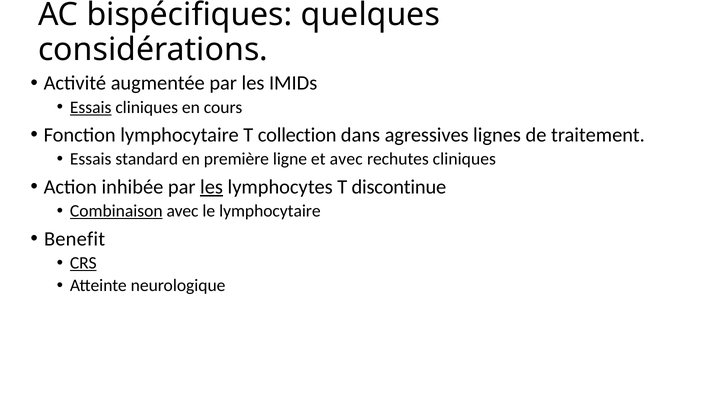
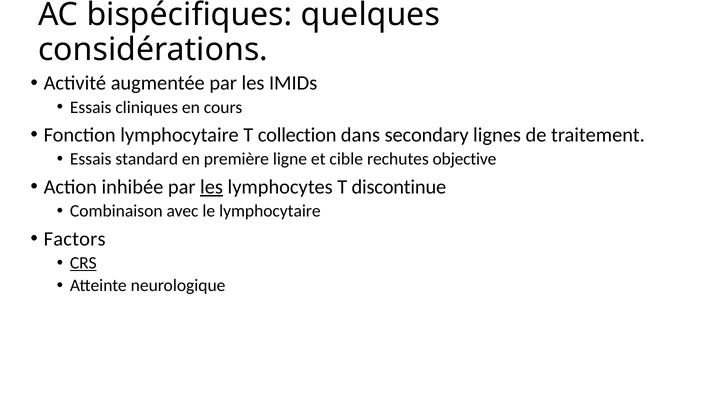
Essais underline: present -> none (91, 107)
agressives: agressives -> secondary (427, 135)
et avec: avec -> cible (346, 159)
rechutes cliniques: cliniques -> objective (464, 159)
Combinaison underline: present -> none (116, 211)
Benefit: Benefit -> Factors (75, 239)
